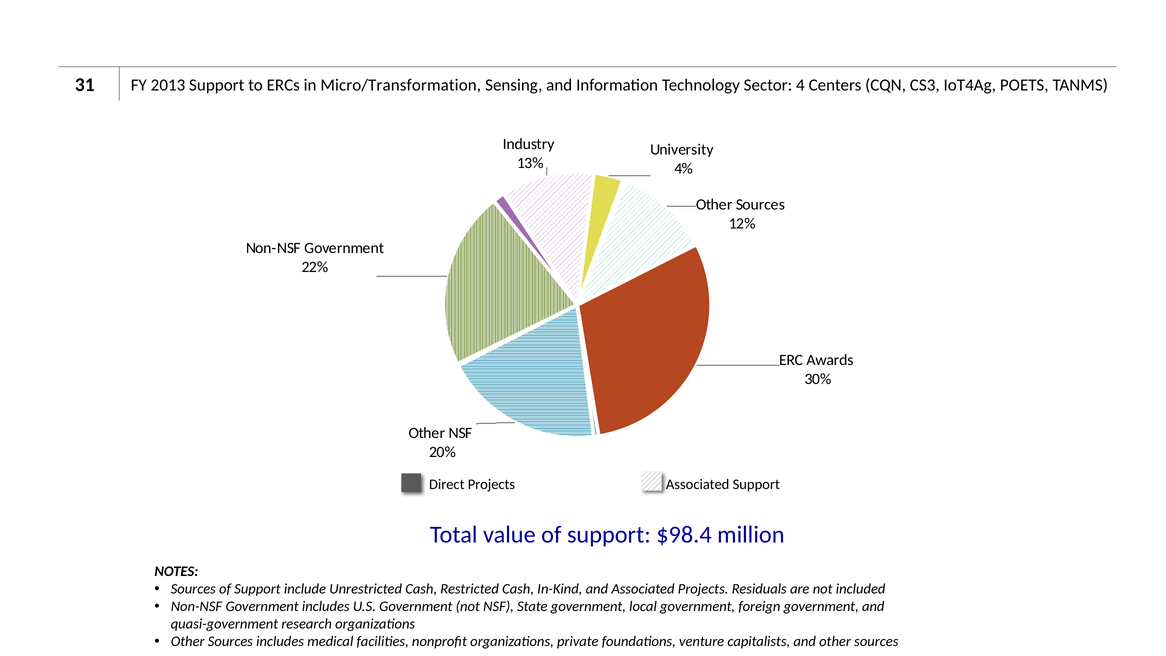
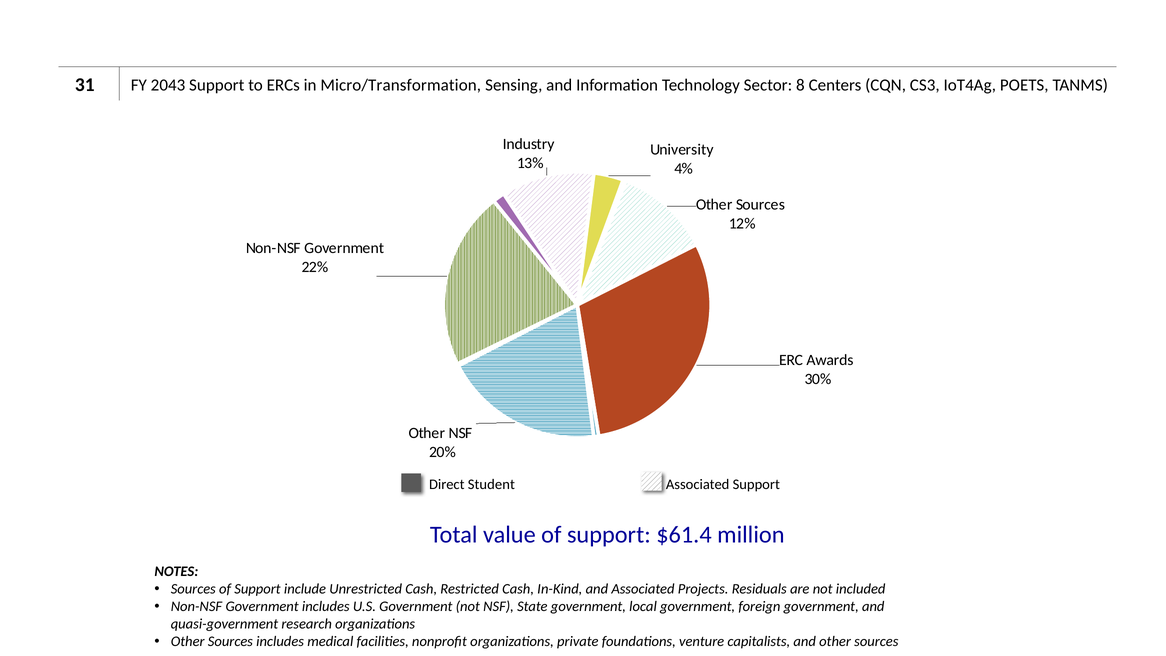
2013: 2013 -> 2043 (168, 85)
4: 4 -> 8 (800, 85)
Direct Projects: Projects -> Student (491, 484)
$98.4: $98.4 -> $61.4 (684, 534)
